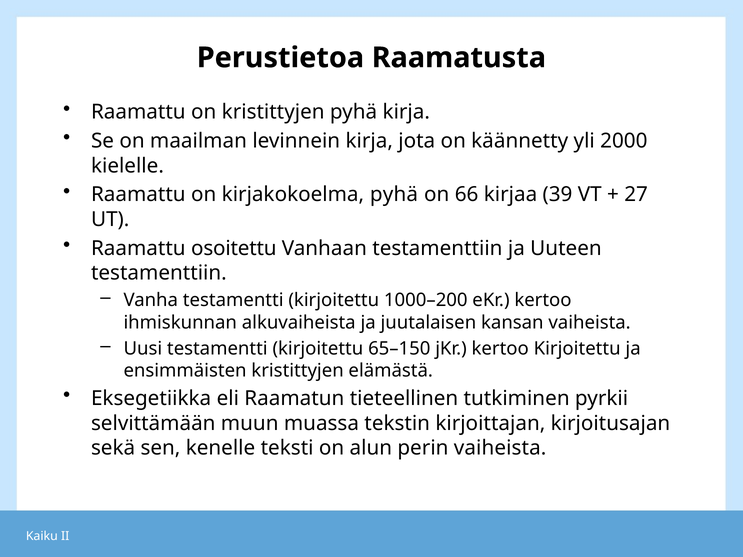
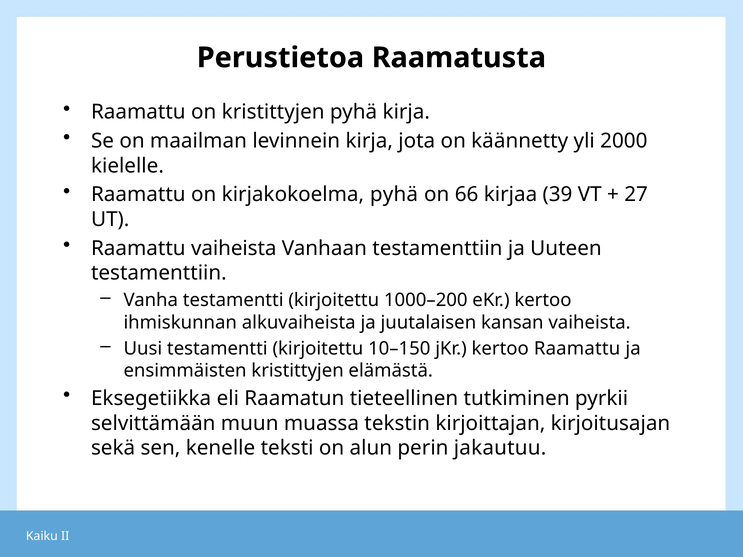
Raamattu osoitettu: osoitettu -> vaiheista (234, 248)
65–150: 65–150 -> 10–150 (399, 349)
kertoo Kirjoitettu: Kirjoitettu -> Raamattu (577, 349)
perin vaiheista: vaiheista -> jakautuu (500, 448)
